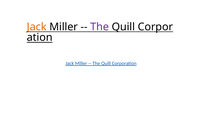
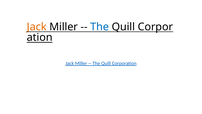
The colour: purple -> blue (100, 27)
